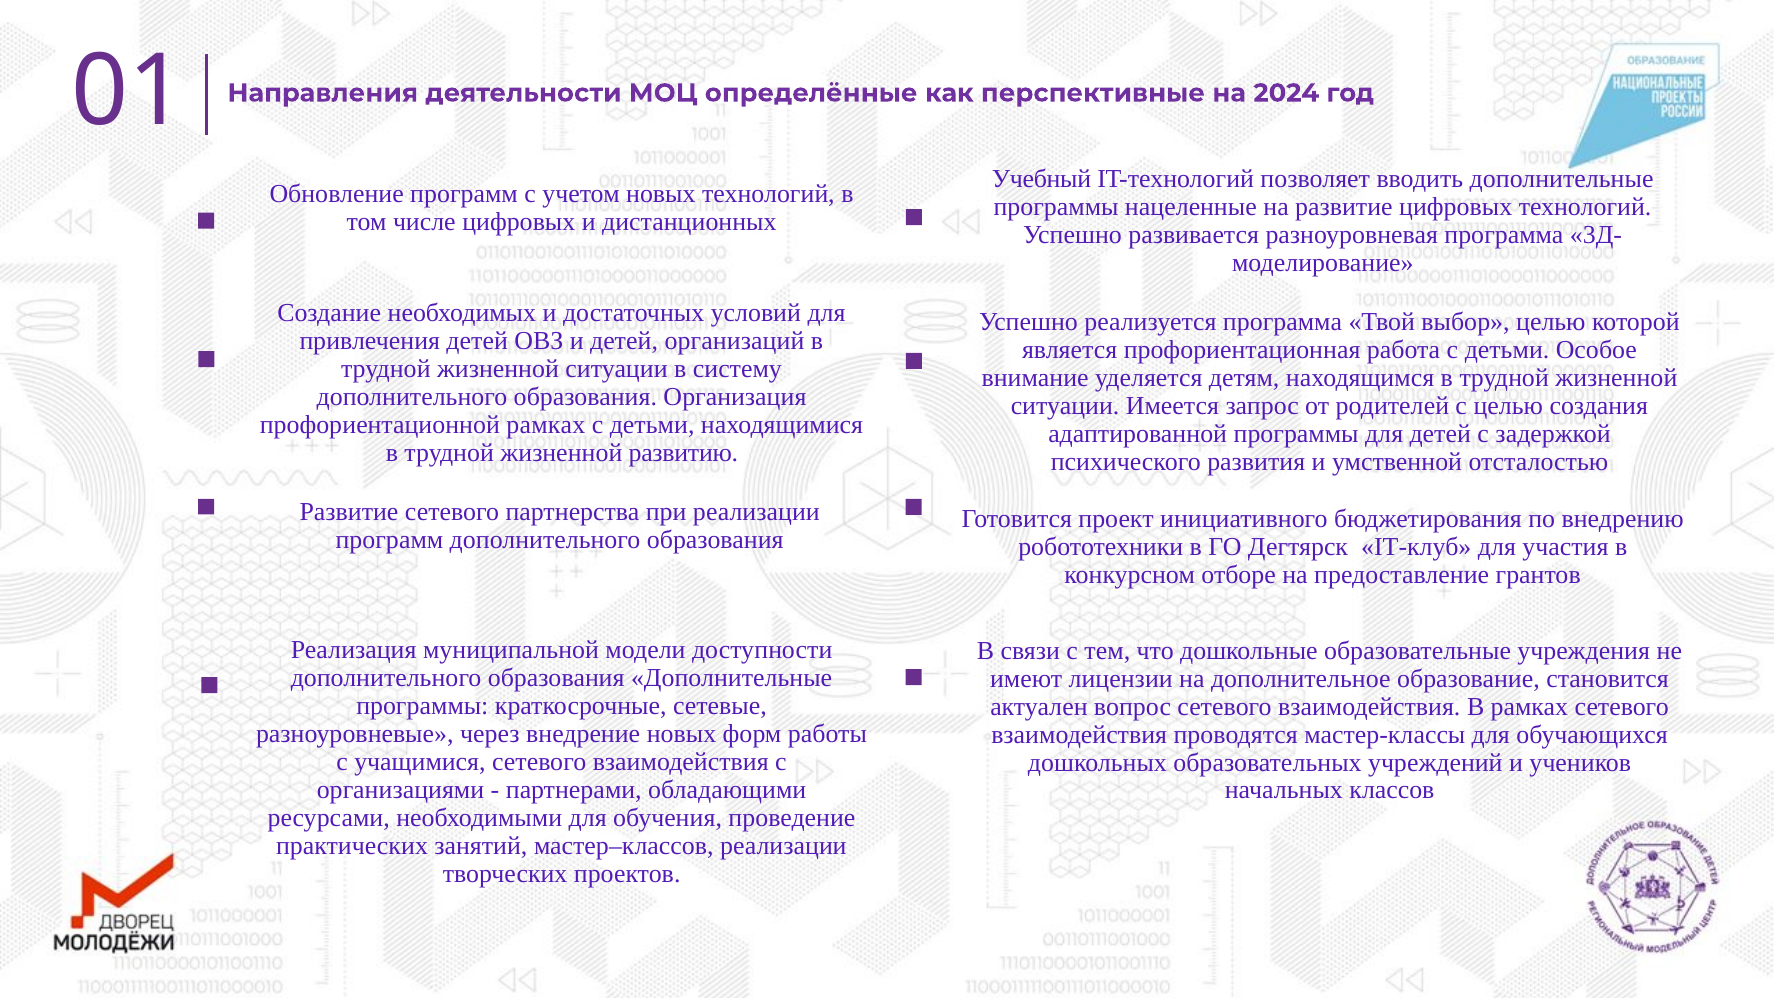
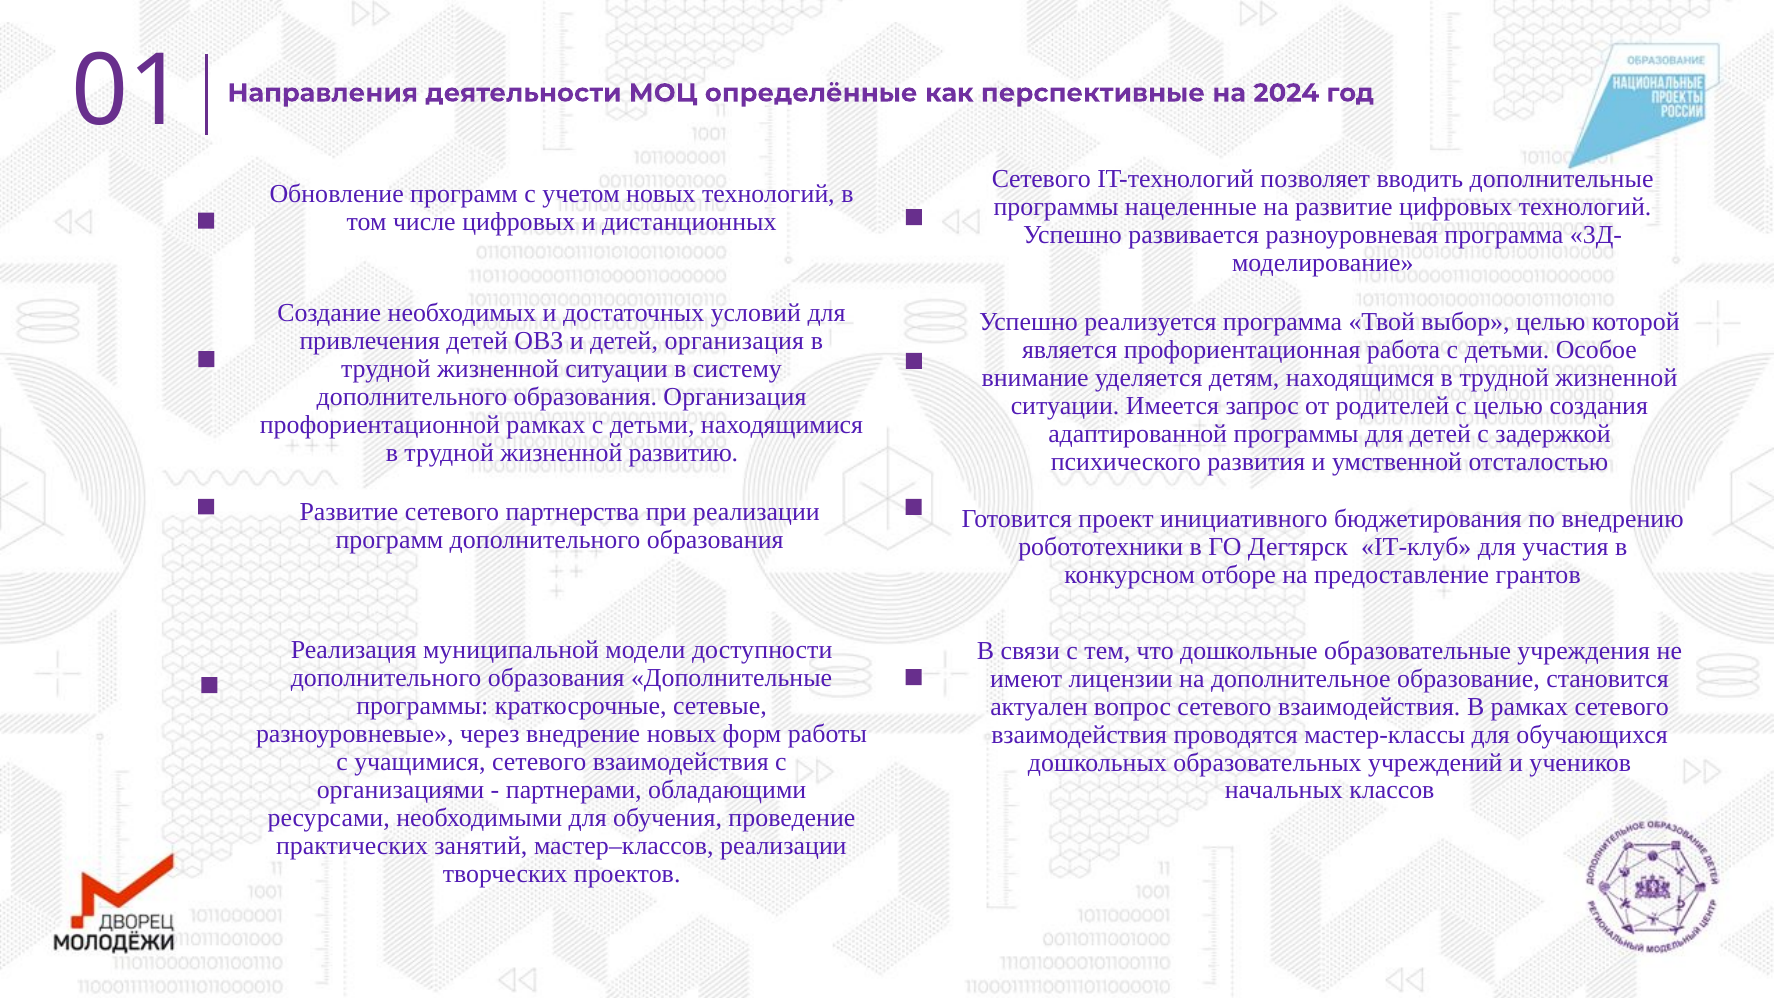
Учебный: Учебный -> Сетевого (1041, 179)
детей организаций: организаций -> организация (734, 341)
